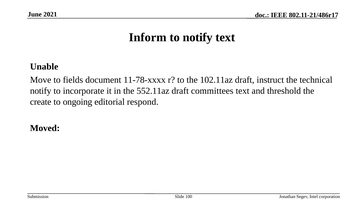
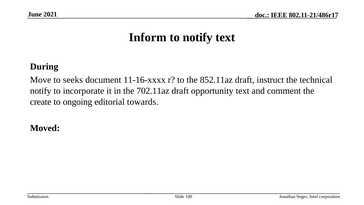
Unable: Unable -> During (44, 67)
fields: fields -> seeks (73, 80)
11-78-xxxx: 11-78-xxxx -> 11-16-xxxx (145, 80)
102.11az: 102.11az -> 852.11az (216, 80)
552.11az: 552.11az -> 702.11az (153, 91)
committees: committees -> opportunity (212, 91)
threshold: threshold -> comment (284, 91)
respond: respond -> towards (143, 102)
